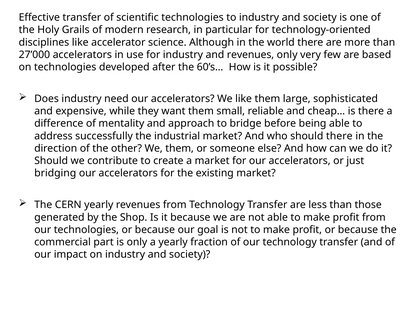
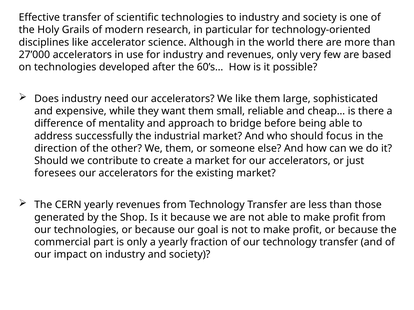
should there: there -> focus (339, 136)
bridging: bridging -> foresees (55, 173)
